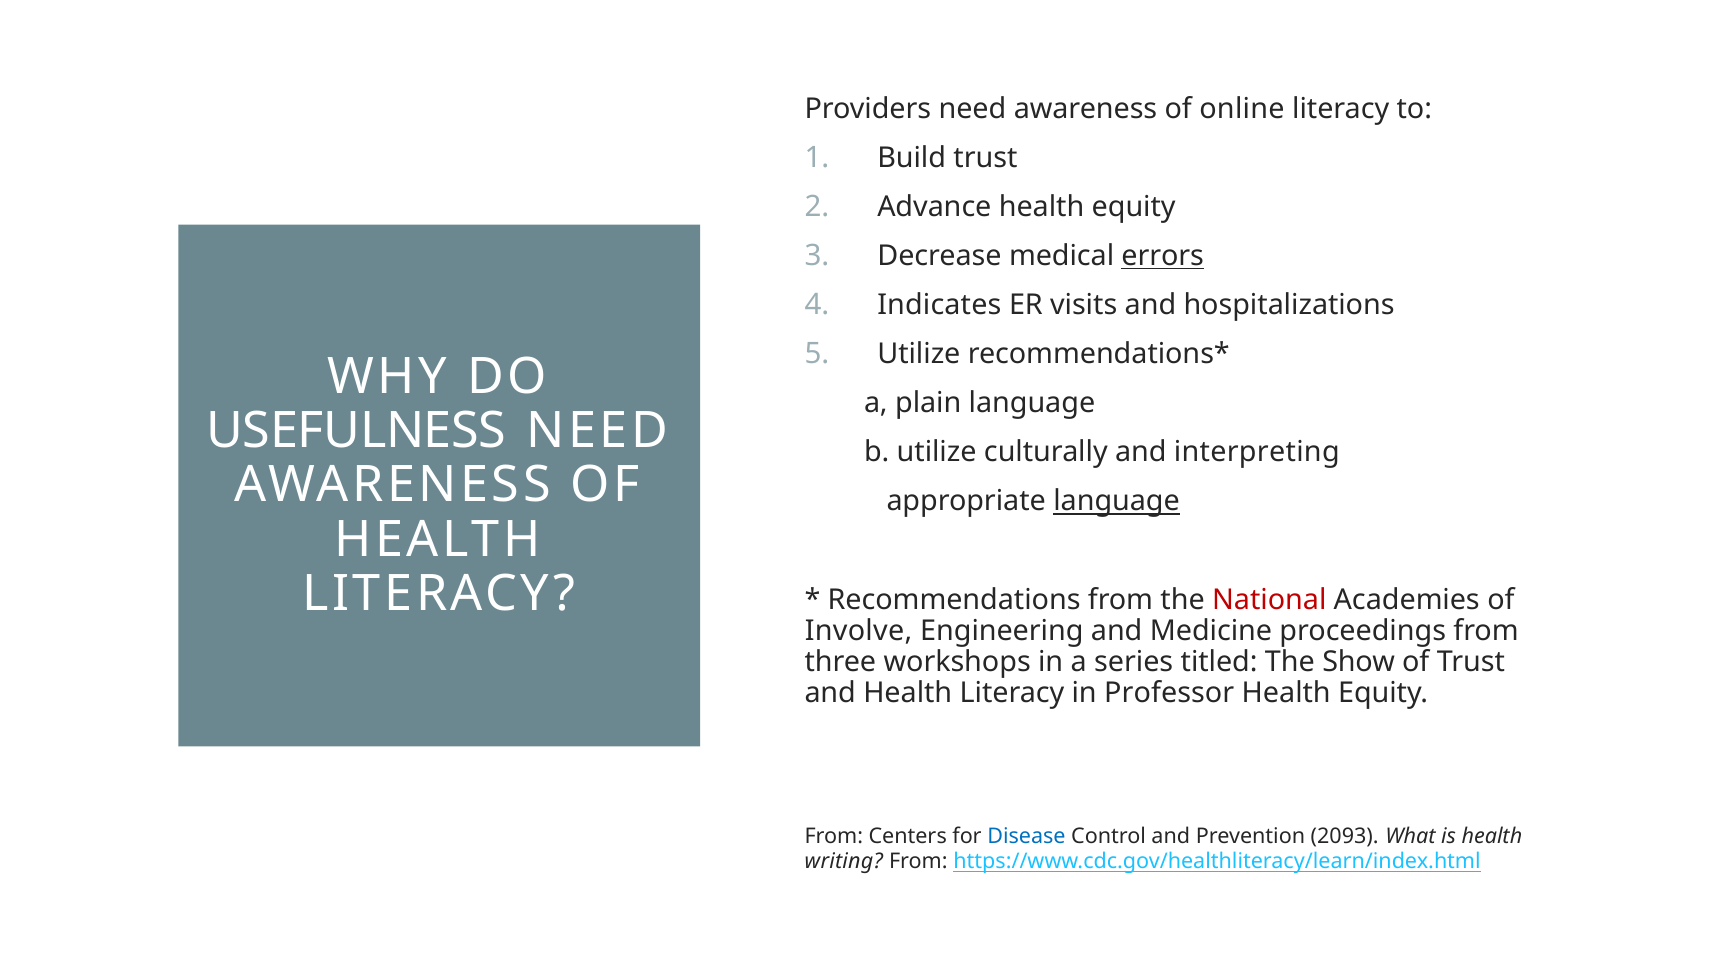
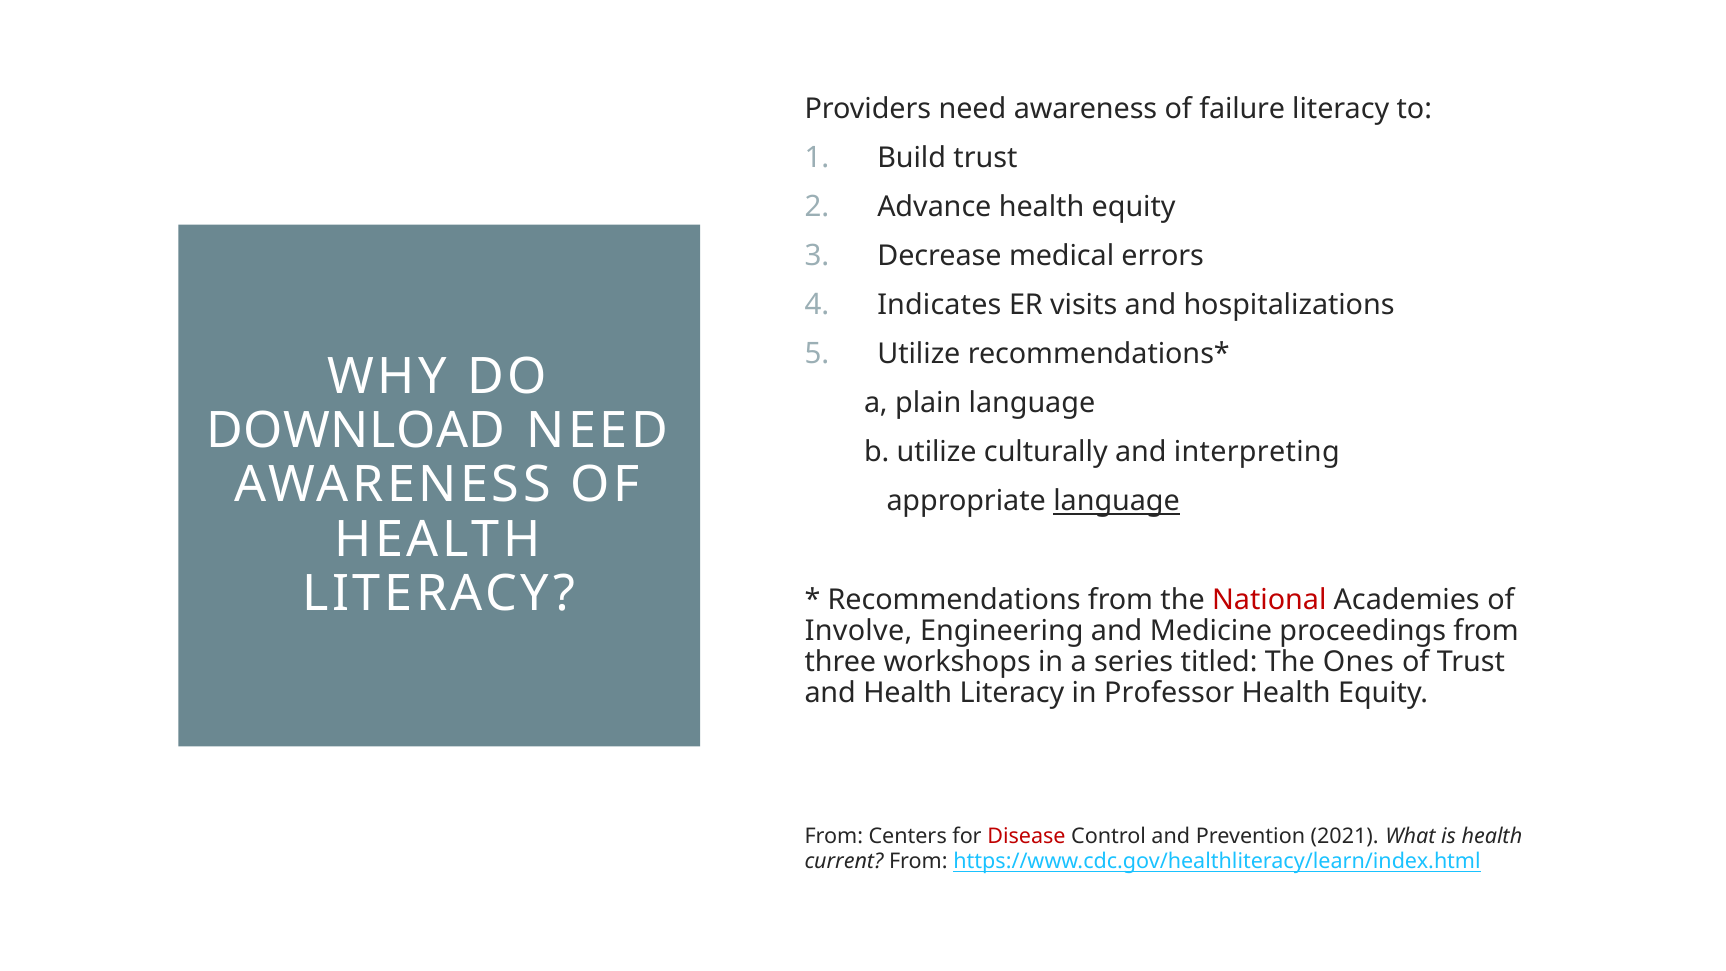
online: online -> failure (1242, 109)
errors underline: present -> none (1163, 256)
USEFULNESS: USEFULNESS -> DOWNLOAD (356, 431)
Show: Show -> Ones (1358, 662)
Disease colour: blue -> red (1027, 836)
2093: 2093 -> 2021 (1345, 836)
writing: writing -> current (844, 862)
